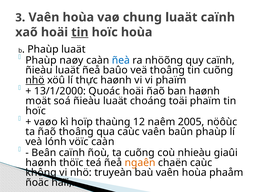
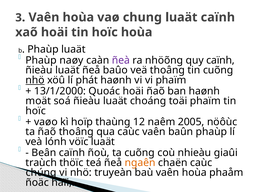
tin underline: present -> none (80, 32)
ñeà colour: blue -> purple (121, 60)
thực: thực -> phát (87, 80)
vöïc caàn: caàn -> luaät (103, 142)
haønh: haønh -> traùch (41, 163)
không: không -> chúng (41, 173)
